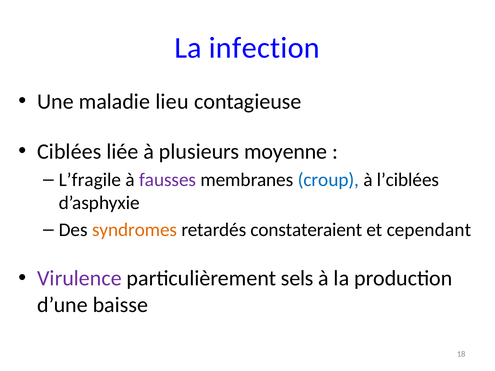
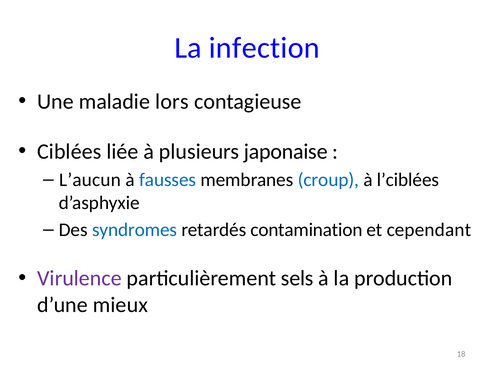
lieu: lieu -> lors (172, 102)
moyenne: moyenne -> japonaise (286, 152)
L’fragile: L’fragile -> L’aucun (90, 180)
fausses colour: purple -> blue (168, 180)
syndromes colour: orange -> blue (135, 230)
constateraient: constateraient -> contamination (306, 230)
baisse: baisse -> mieux (120, 305)
